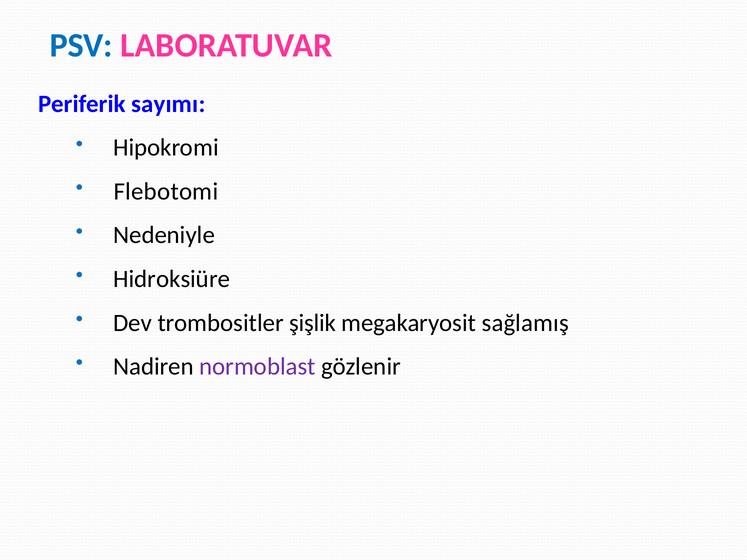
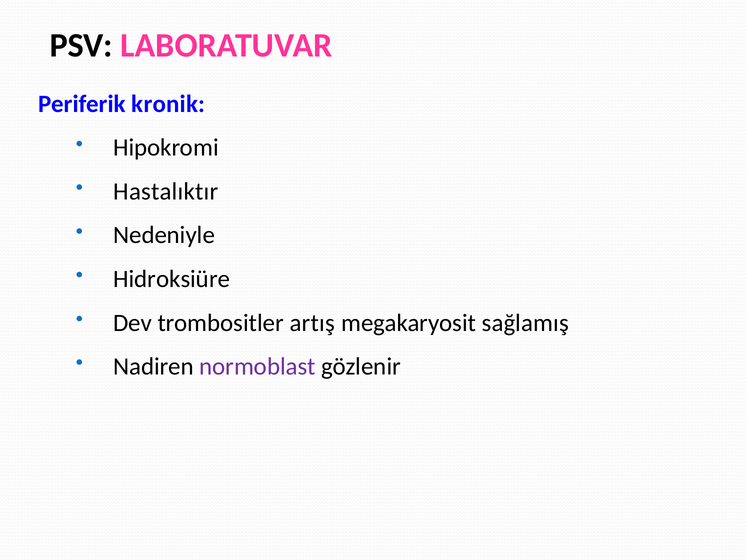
PSV colour: blue -> black (81, 45)
sayımı: sayımı -> kronik (168, 104)
Flebotomi: Flebotomi -> Hastalıktır (166, 192)
şişlik: şişlik -> artış (312, 323)
